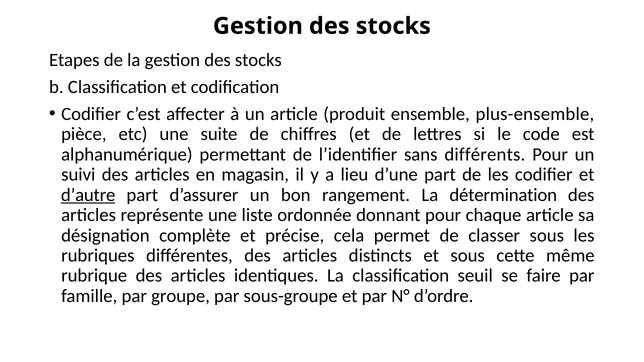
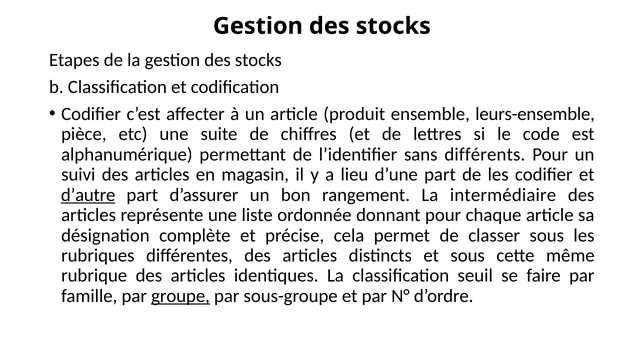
plus-ensemble: plus-ensemble -> leurs-ensemble (535, 114)
détermination: détermination -> intermédiaire (503, 195)
groupe underline: none -> present (181, 296)
